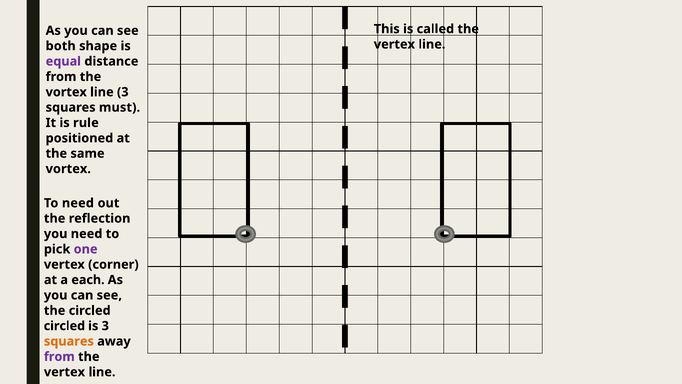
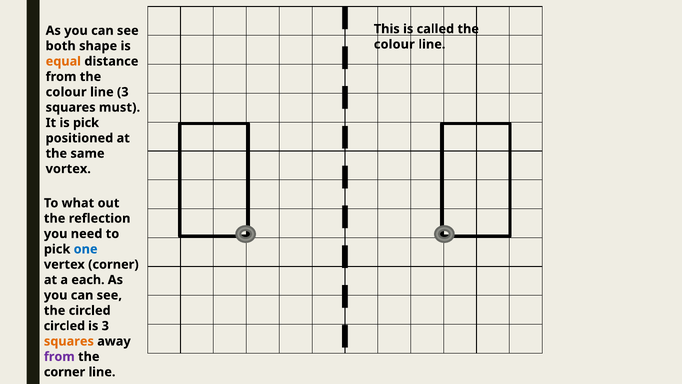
vertex: vertex -> colour (394, 44)
equal colour: purple -> orange (63, 61)
vortex: vortex -> colour (66, 92)
is rule: rule -> pick (86, 123)
To need: need -> what (78, 203)
one colour: purple -> blue (86, 249)
vertex: vertex -> corner (65, 372)
